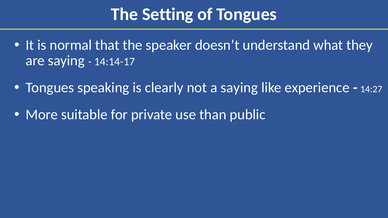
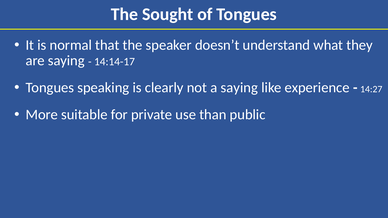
Setting: Setting -> Sought (168, 14)
